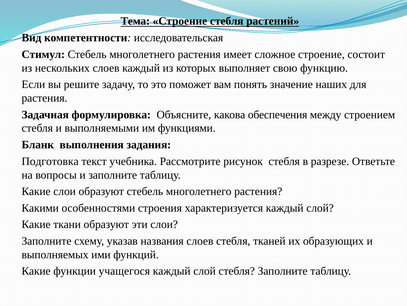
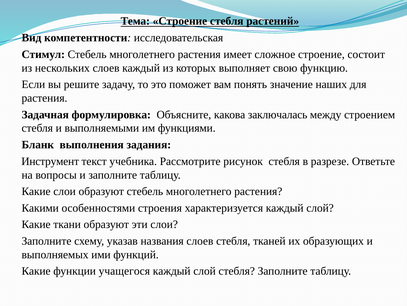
обеспечения: обеспечения -> заключалась (278, 114)
Подготовка: Подготовка -> Инструмент (50, 161)
